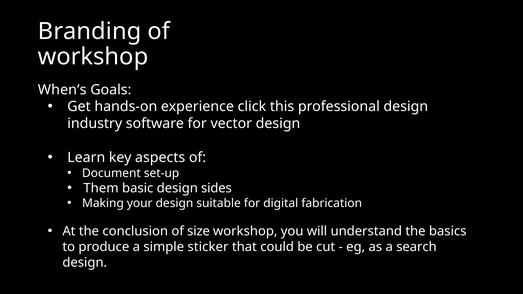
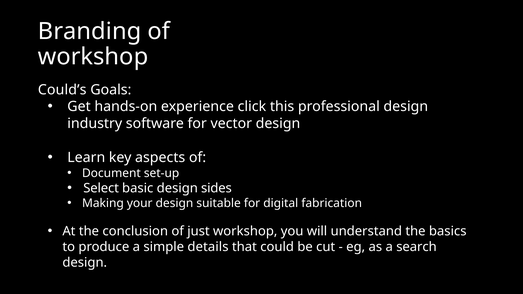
When’s: When’s -> Could’s (62, 90)
Them: Them -> Select (101, 188)
size: size -> just (198, 231)
sticker: sticker -> details (208, 247)
